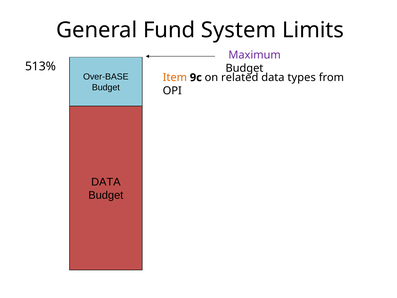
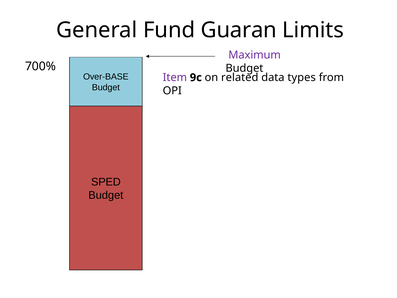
System: System -> Guaran (239, 30)
513%: 513% -> 700% (40, 66)
Item colour: orange -> purple (175, 77)
DATA: DATA -> SPED (106, 182)
